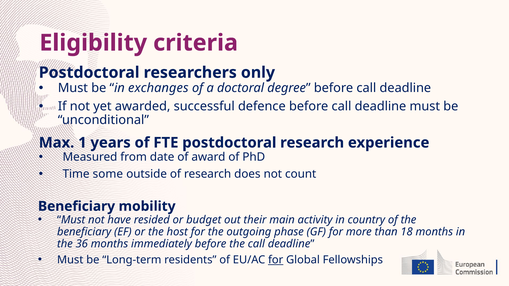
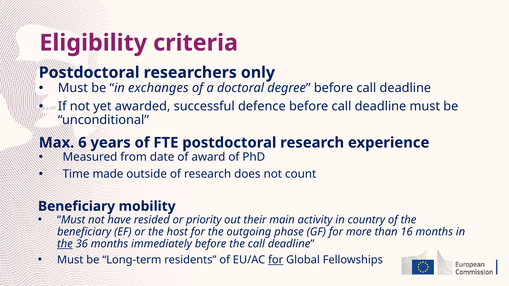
1: 1 -> 6 (82, 143)
some: some -> made (108, 174)
budget: budget -> priority (204, 220)
18: 18 -> 16 (407, 232)
the underline: none -> present (65, 244)
